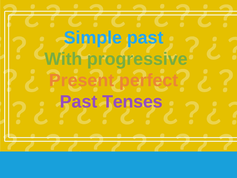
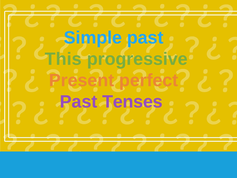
With: With -> This (63, 59)
